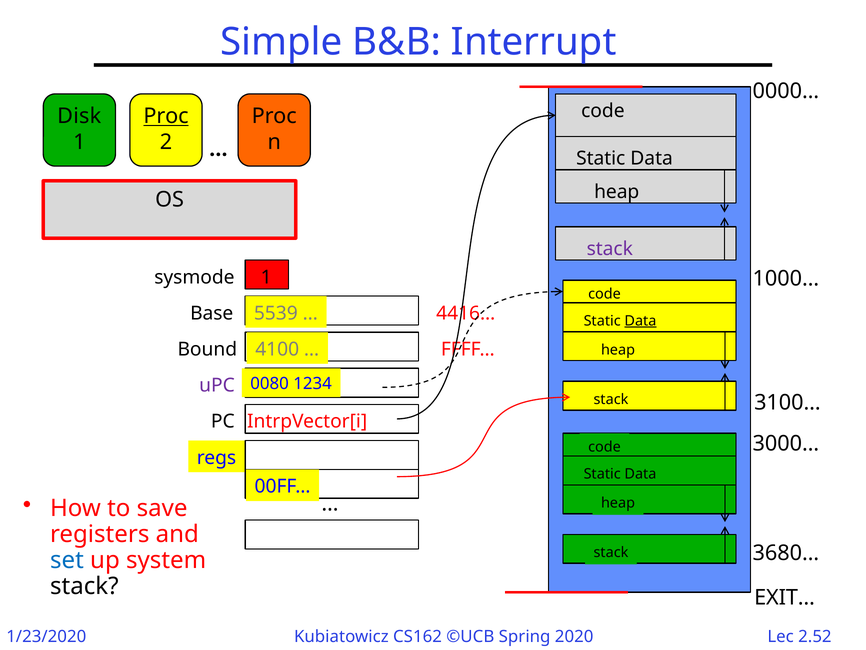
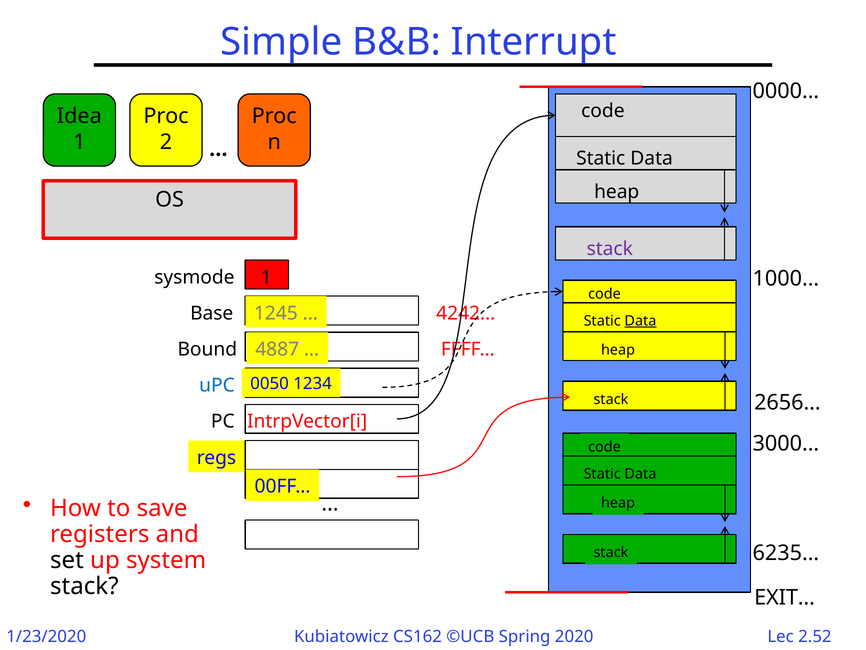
Disk: Disk -> Idea (79, 116)
Proc underline: present -> none (166, 116)
5539: 5539 -> 1245 (276, 313)
4416…: 4416… -> 4242… (466, 313)
4100: 4100 -> 4887 (277, 349)
0080: 0080 -> 0050 (270, 384)
uPC colour: purple -> blue (217, 385)
3100…: 3100… -> 2656… (787, 402)
3680…: 3680… -> 6235… (786, 553)
set colour: blue -> black (67, 560)
